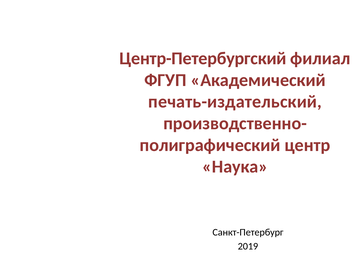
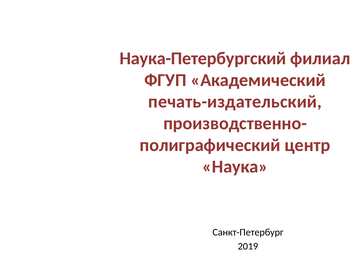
Центр-Петербургский: Центр-Петербургский -> Наука-Петербургский (203, 58)
